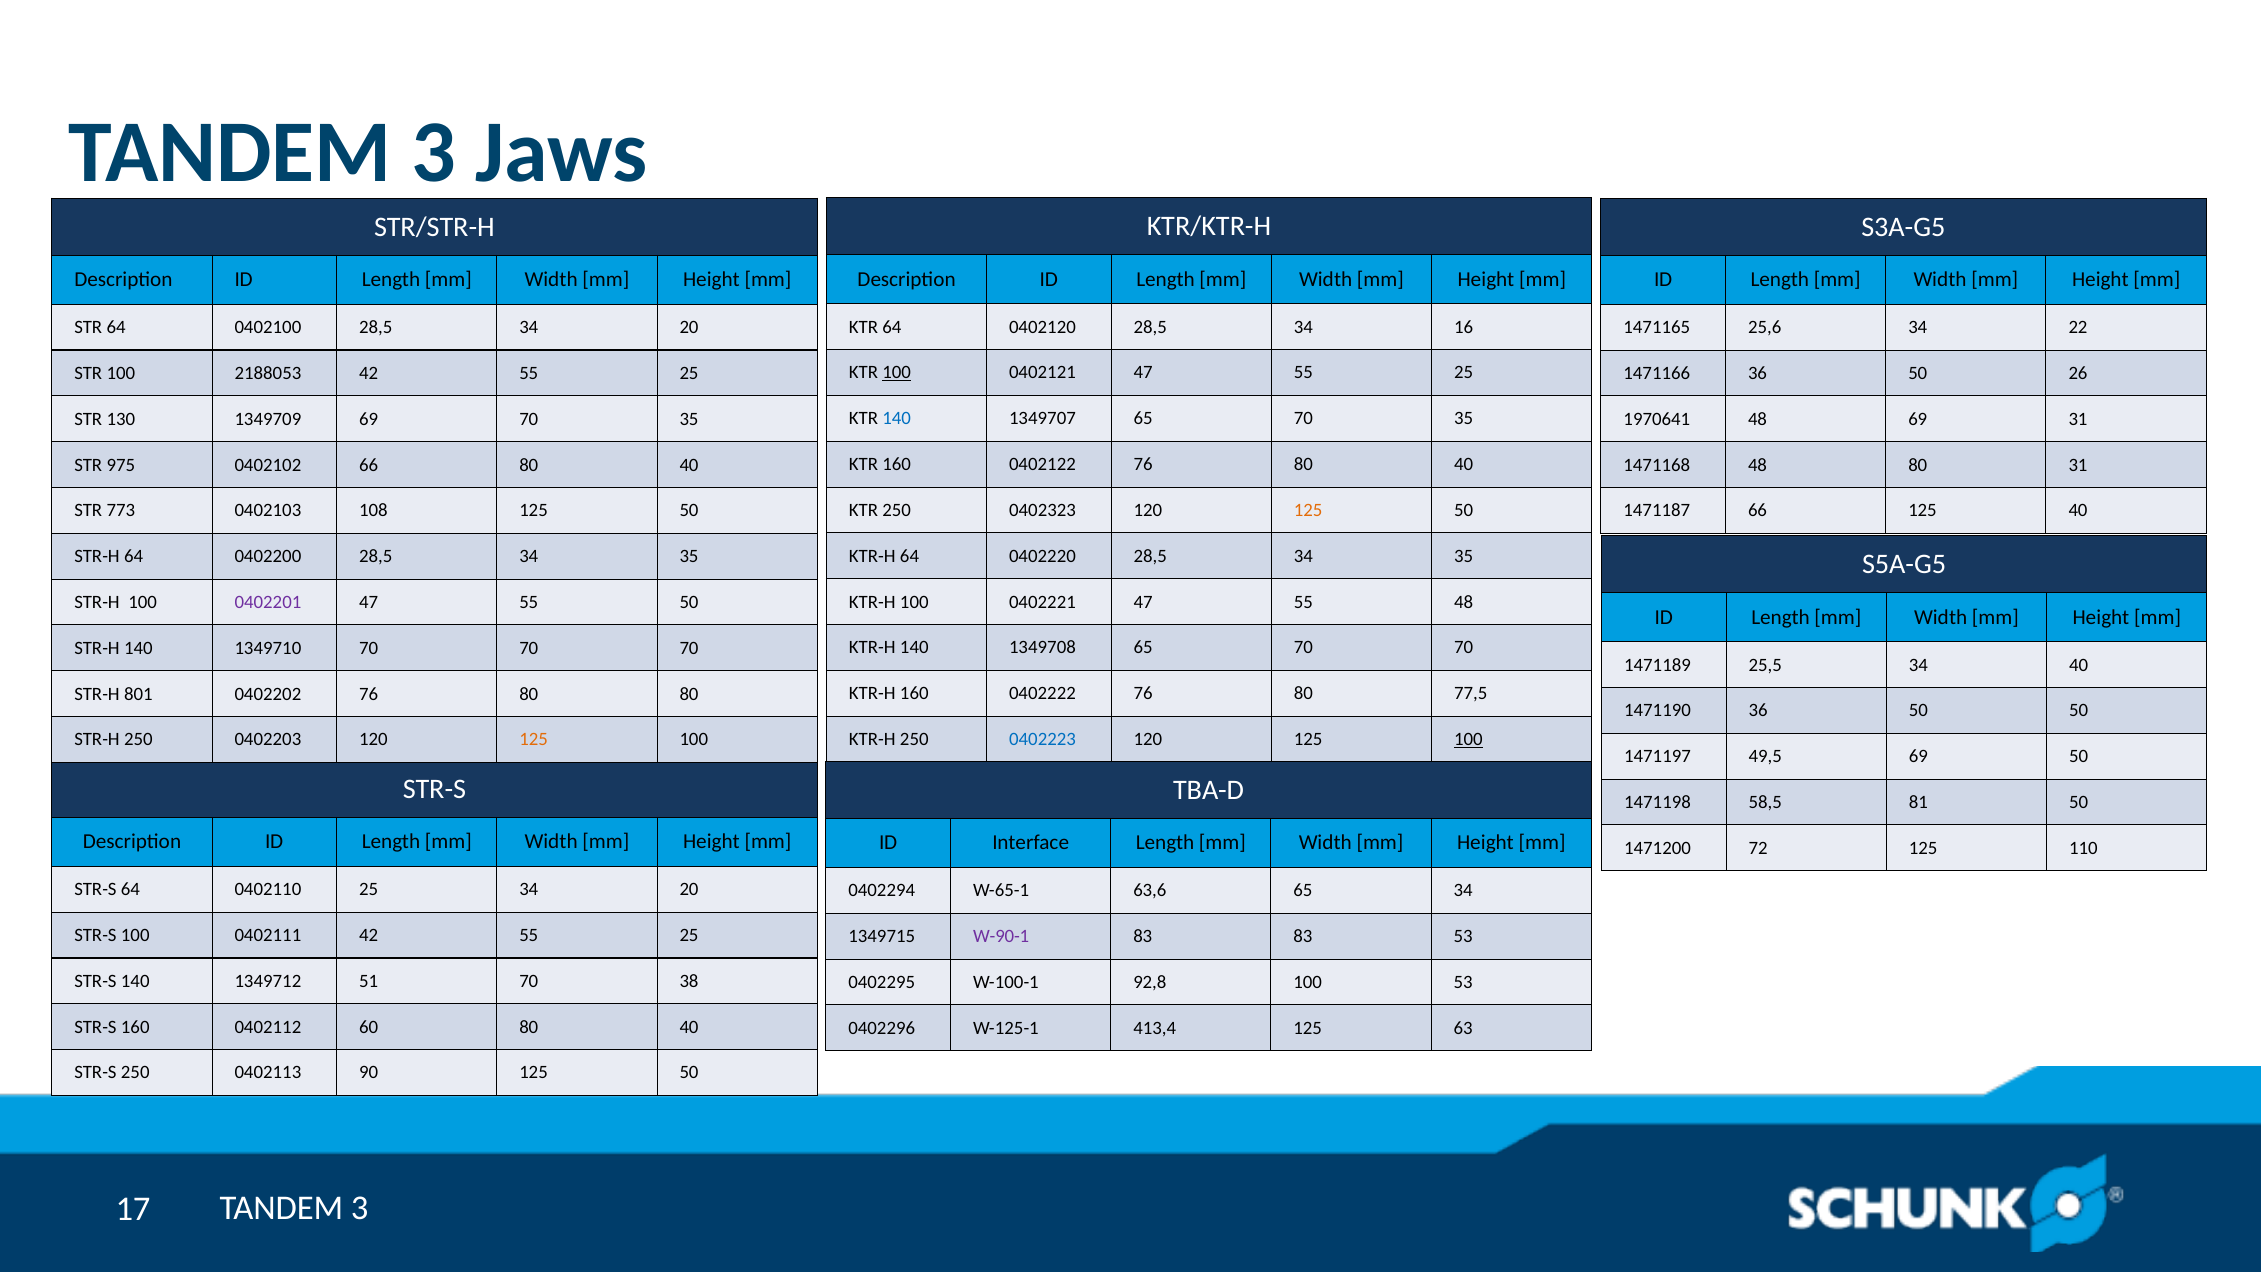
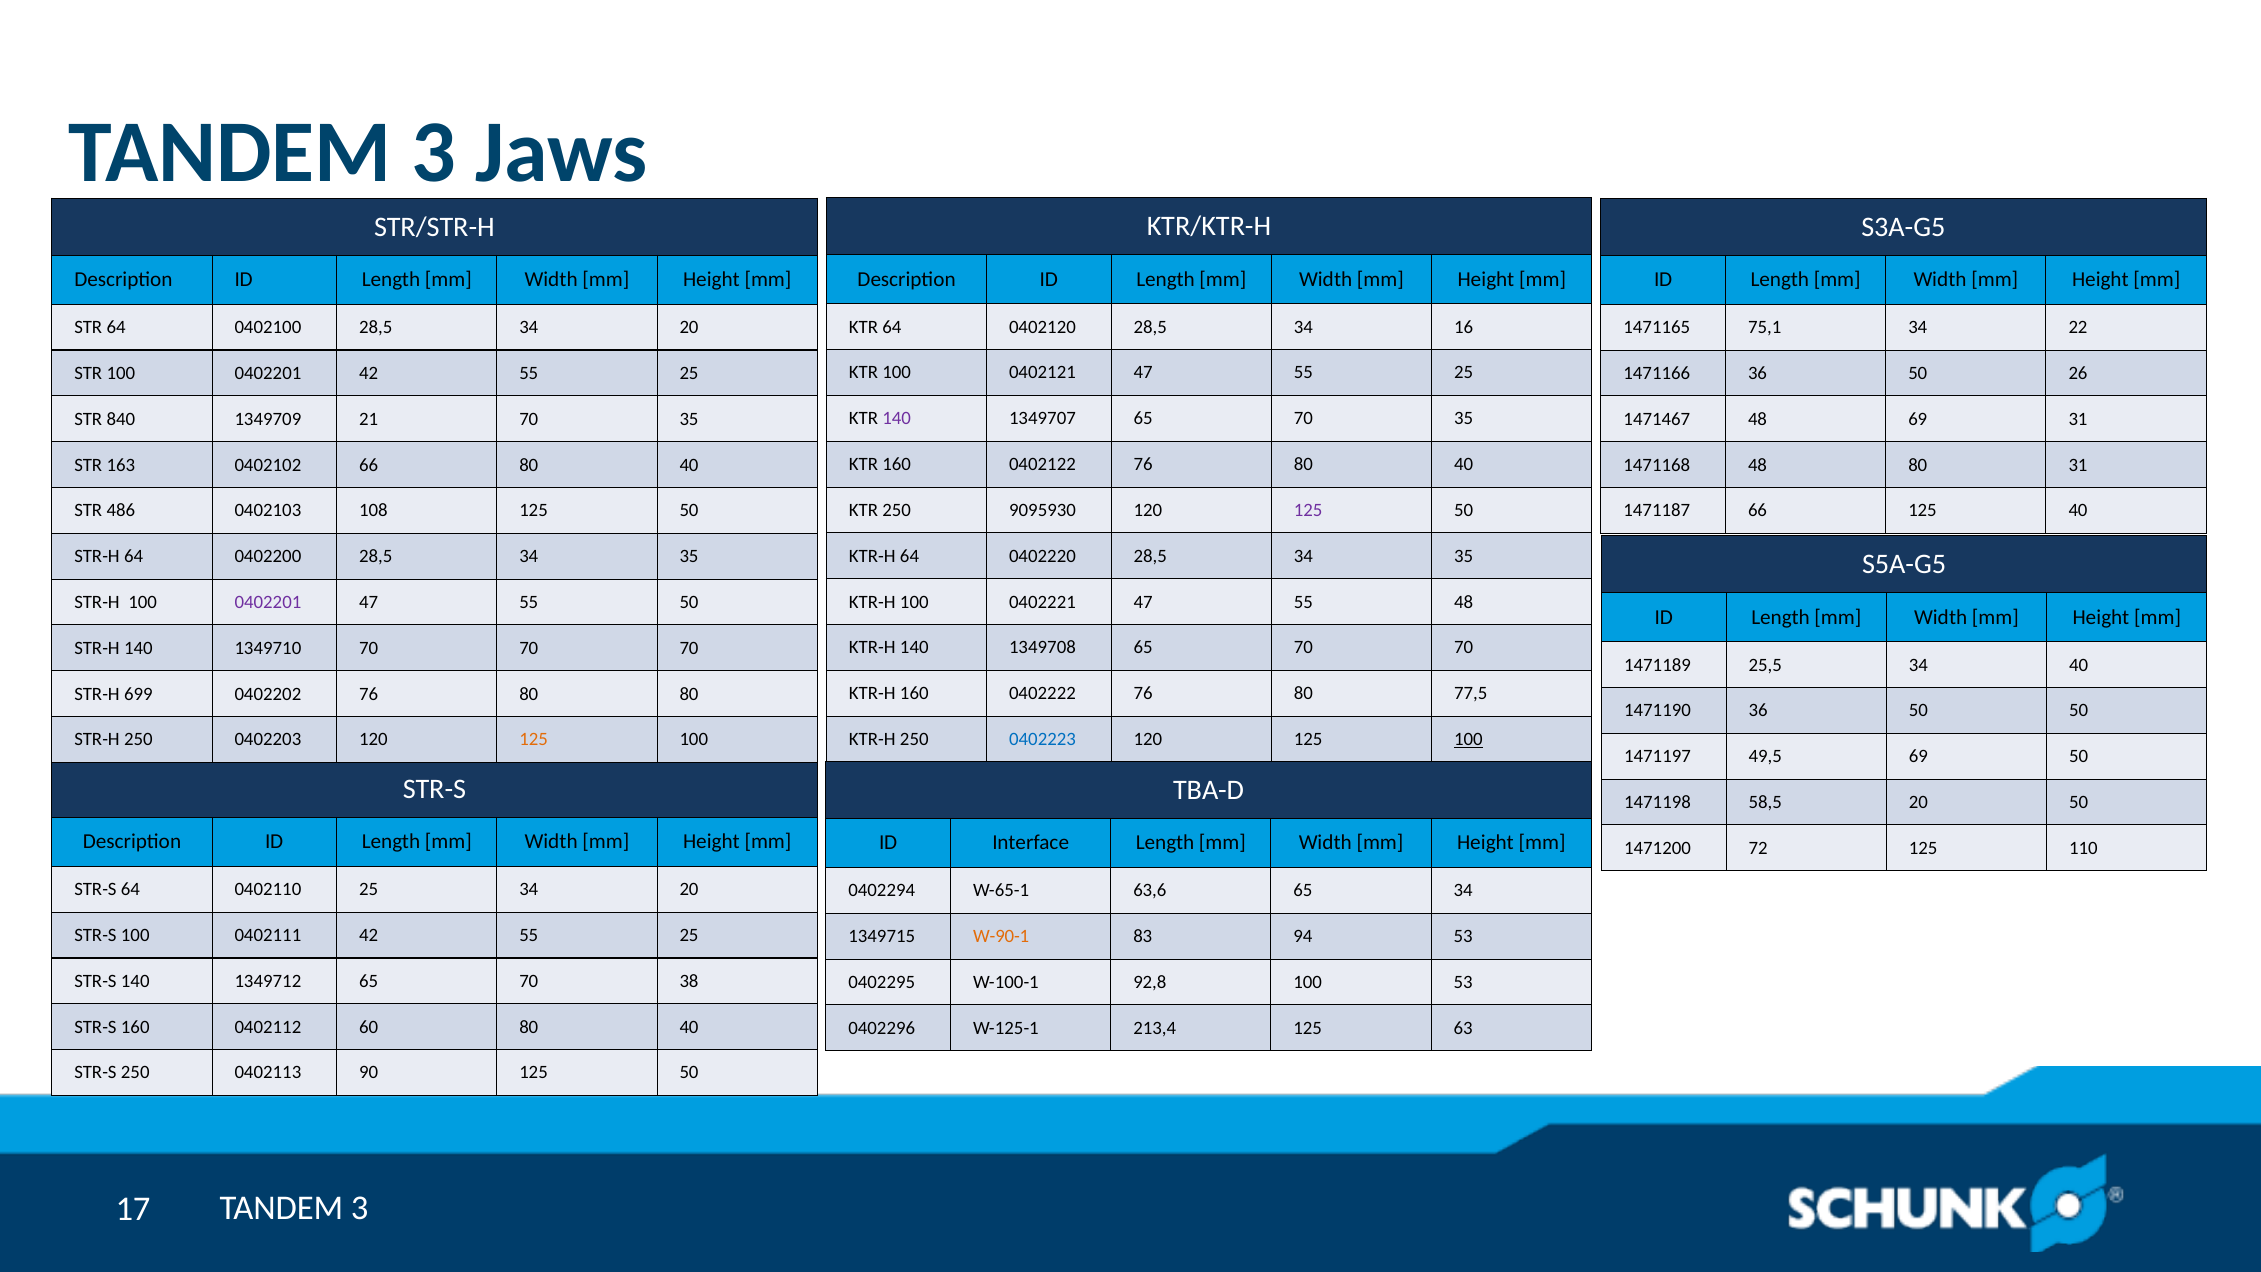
25,6: 25,6 -> 75,1 (1765, 327)
100 underline: present -> none (897, 373)
STR 100 2188053: 2188053 -> 0402201 (268, 373)
140 colour: blue -> purple (897, 419)
130: 130 -> 840 (121, 419)
1349709 69: 69 -> 21 (369, 419)
1970641: 1970641 -> 1471467 (1657, 419)
975: 975 -> 163 (121, 465)
0402323: 0402323 -> 9095930 (1043, 510)
125 colour: orange -> purple (1308, 510)
773: 773 -> 486 (121, 511)
801: 801 -> 699 (138, 694)
58,5 81: 81 -> 20 (1918, 802)
W-90-1 colour: purple -> orange (1001, 936)
83 83: 83 -> 94 (1303, 936)
1349712 51: 51 -> 65 (369, 981)
413,4: 413,4 -> 213,4 (1155, 1028)
